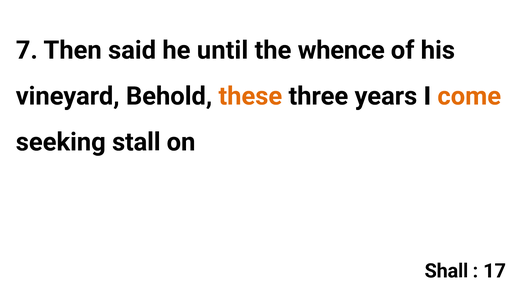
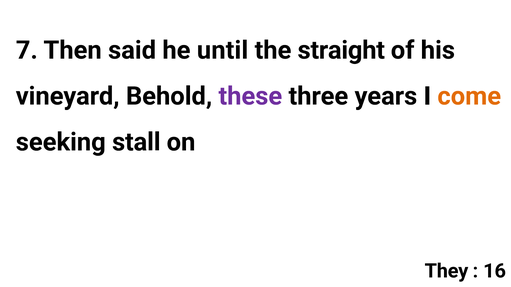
whence: whence -> straight (341, 50)
these colour: orange -> purple (250, 96)
Shall: Shall -> They (446, 271)
17: 17 -> 16 (495, 271)
